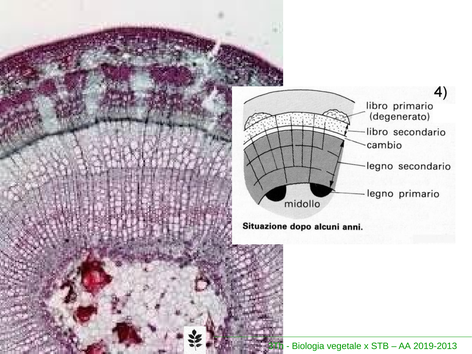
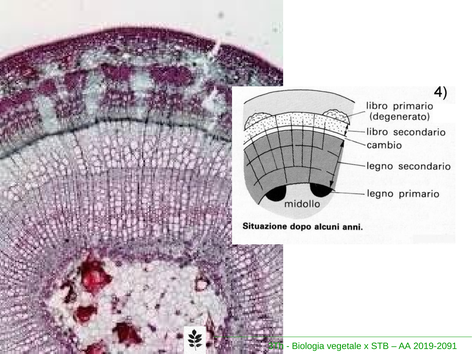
2019-2013: 2019-2013 -> 2019-2091 (435, 346)
